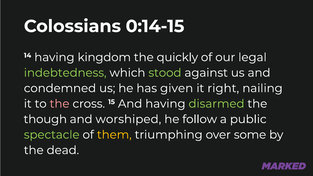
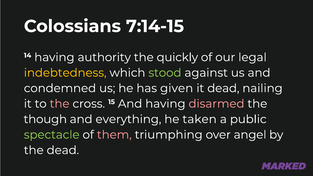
0:14-15: 0:14-15 -> 7:14-15 (155, 26)
kingdom: kingdom -> authority (104, 57)
indebtedness colour: light green -> yellow (65, 73)
it right: right -> dead (223, 88)
disarmed colour: light green -> pink (216, 104)
worshiped: worshiped -> everything (128, 119)
follow: follow -> taken (200, 119)
them colour: yellow -> pink (114, 135)
some: some -> angel (250, 135)
